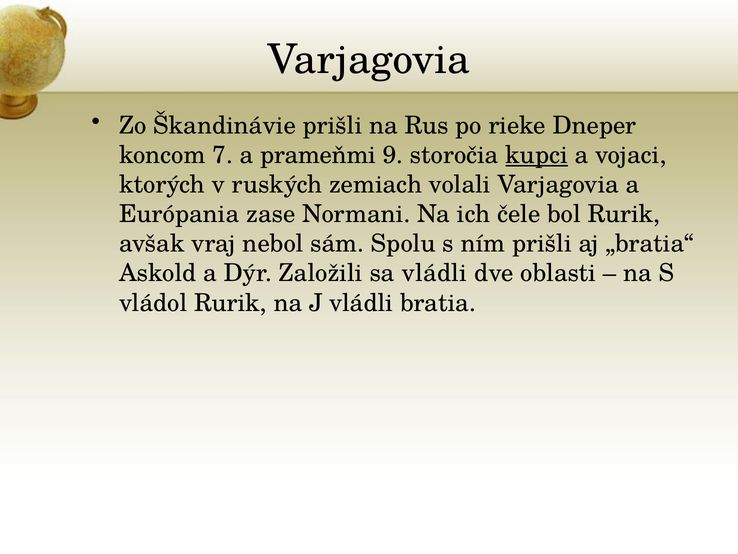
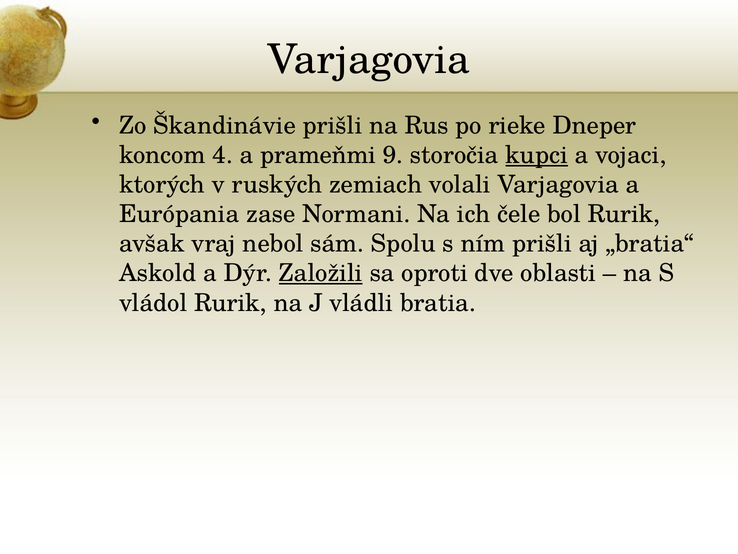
7: 7 -> 4 (223, 155)
Založili underline: none -> present (321, 273)
sa vládli: vládli -> oproti (435, 273)
